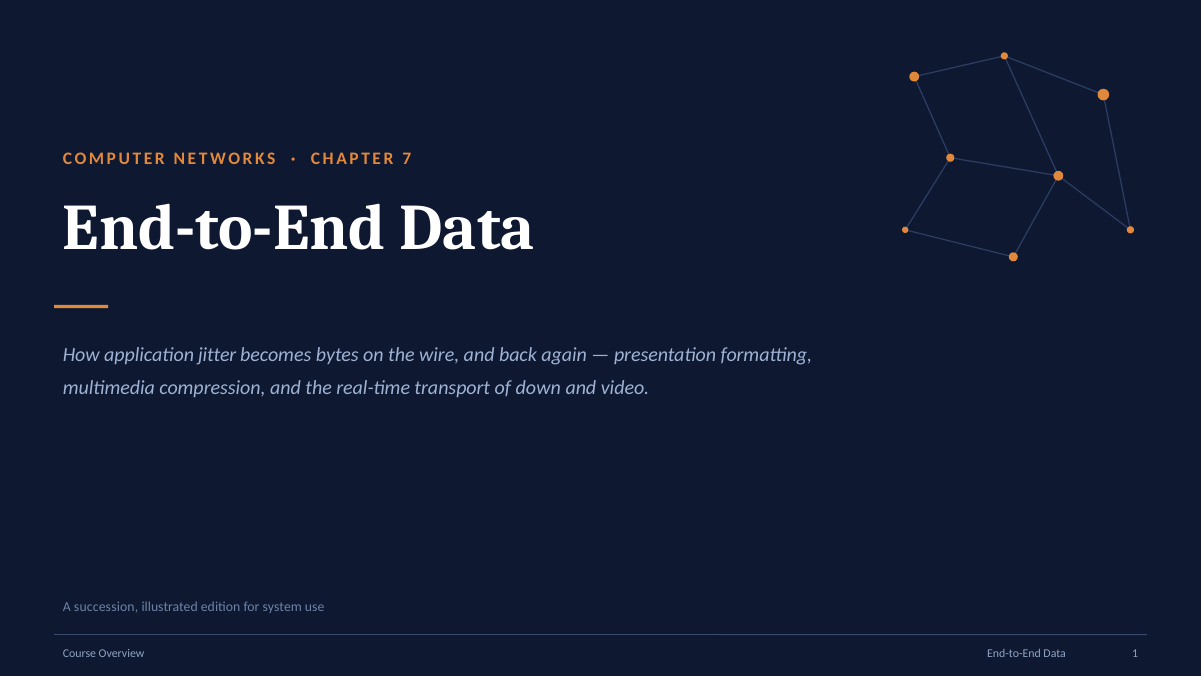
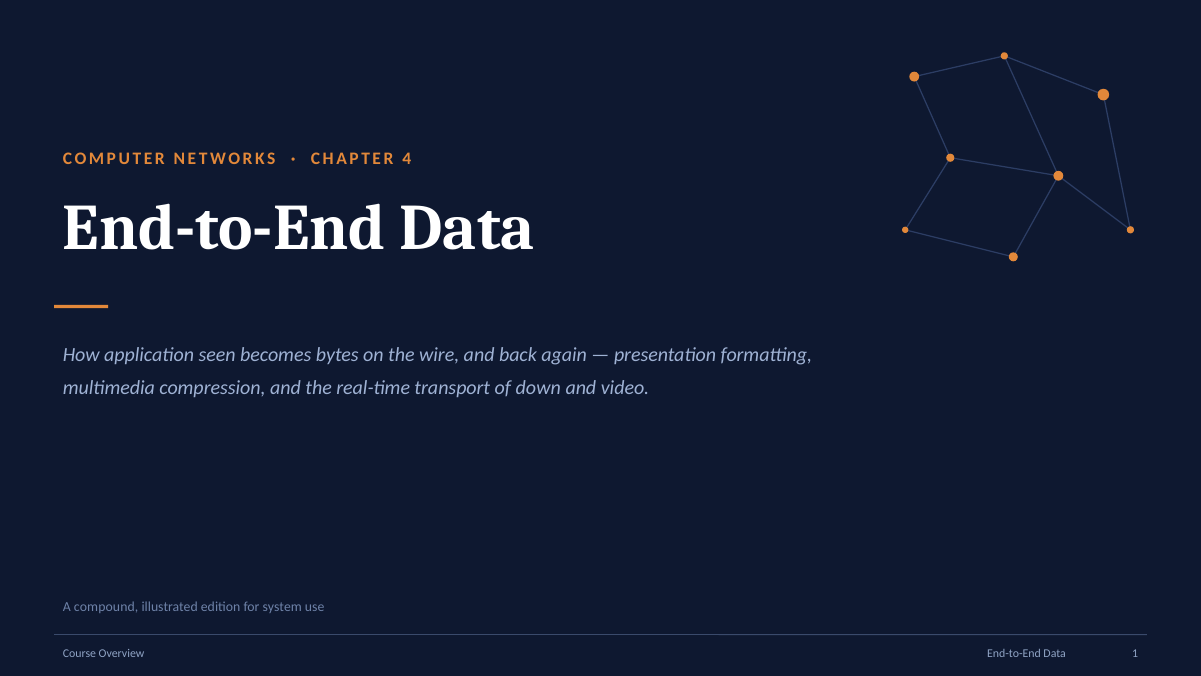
7: 7 -> 4 (407, 159)
jitter: jitter -> seen (217, 355)
succession: succession -> compound (106, 607)
